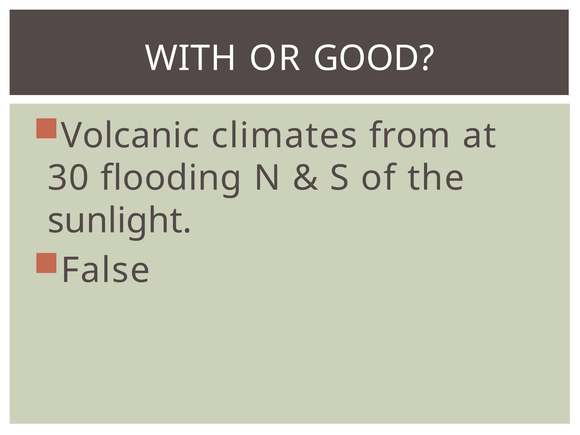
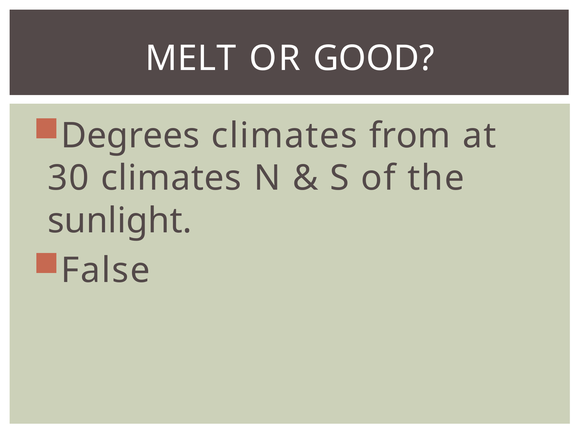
WITH: WITH -> MELT (191, 58)
Volcanic: Volcanic -> Degrees (130, 136)
30 flooding: flooding -> climates (171, 178)
